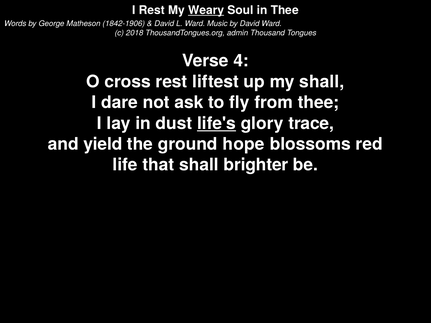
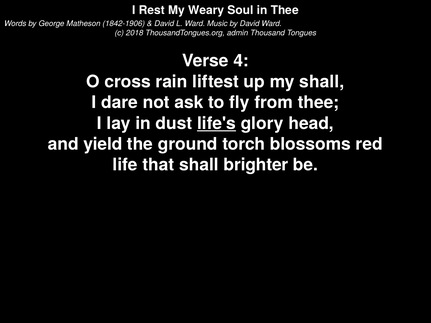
Weary underline: present -> none (206, 10)
cross rest: rest -> rain (172, 82)
trace: trace -> head (311, 123)
hope: hope -> torch (244, 144)
